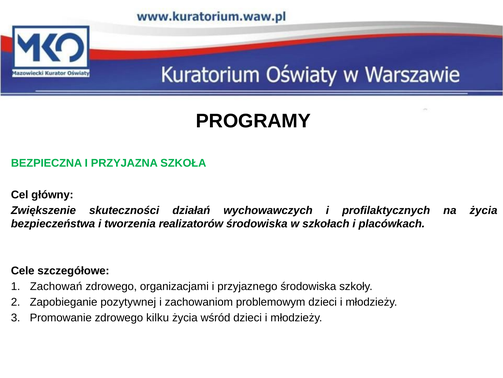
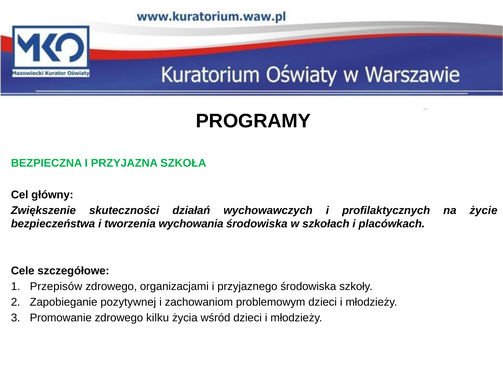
na życia: życia -> życie (484, 210)
realizatorów: realizatorów -> wychowania (191, 223)
Zachowań: Zachowań -> Przepisów (56, 286)
